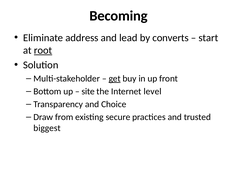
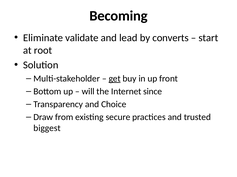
address: address -> validate (82, 38)
root underline: present -> none (43, 51)
site: site -> will (88, 92)
level: level -> since (153, 92)
